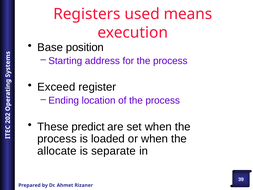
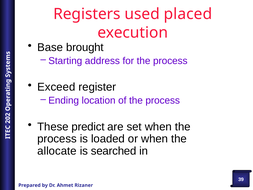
means: means -> placed (188, 14)
position: position -> brought (85, 47)
separate: separate -> searched (114, 151)
